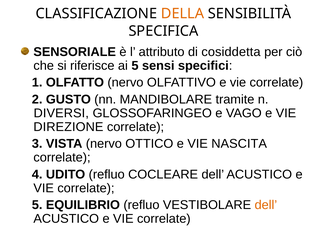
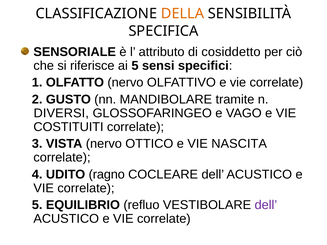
cosiddetta: cosiddetta -> cosiddetto (231, 52)
DIREZIONE: DIREZIONE -> COSTITUITI (68, 127)
UDITO refluo: refluo -> ragno (107, 175)
dell colour: orange -> purple (266, 205)
